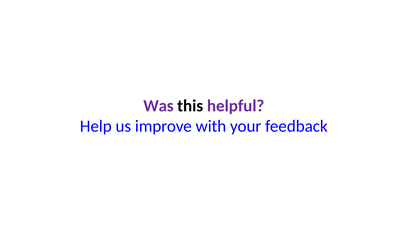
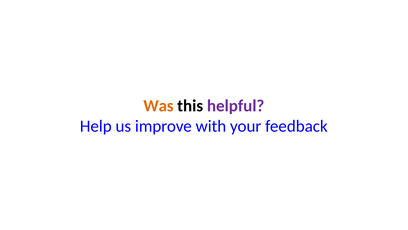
Was colour: purple -> orange (158, 106)
